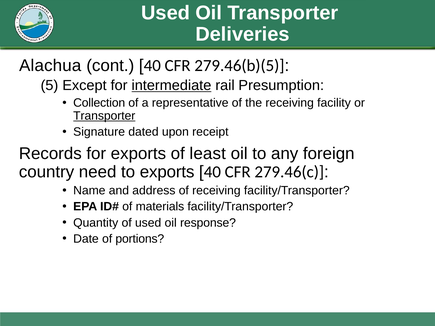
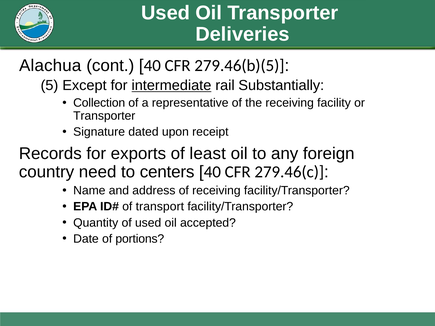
Presumption: Presumption -> Substantially (281, 86)
Transporter underline: present -> none (104, 116)
to exports: exports -> centers (167, 172)
materials: materials -> transport (160, 207)
response: response -> accepted (208, 223)
